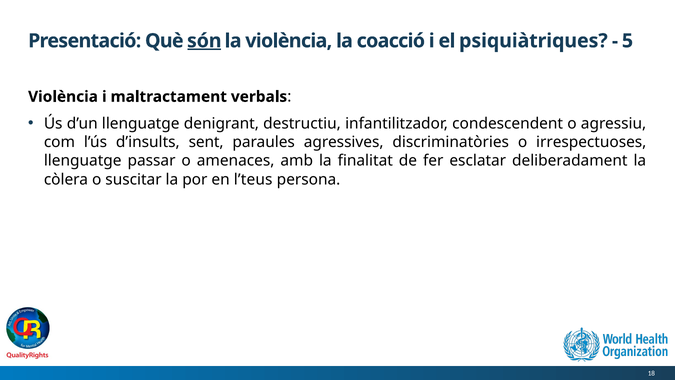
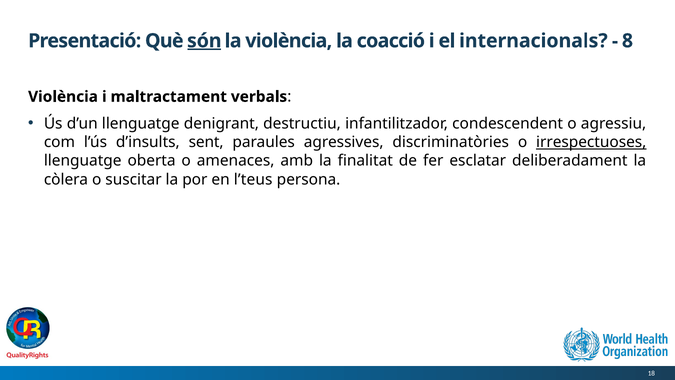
psiquiàtriques: psiquiàtriques -> internacionals (533, 41)
5: 5 -> 8 (627, 41)
irrespectuoses underline: none -> present (591, 142)
passar: passar -> oberta (152, 161)
